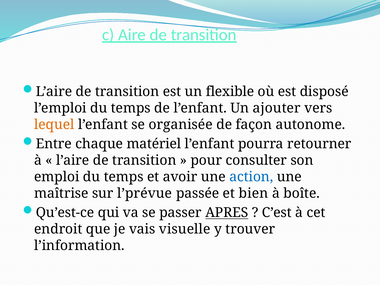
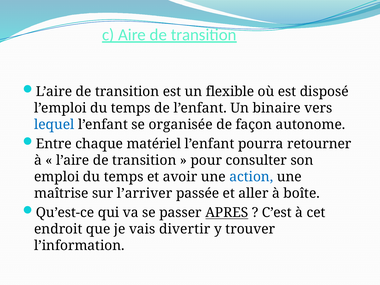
ajouter: ajouter -> binaire (277, 108)
lequel colour: orange -> blue (54, 125)
l’prévue: l’prévue -> l’arriver (145, 193)
bien: bien -> aller (253, 193)
visuelle: visuelle -> divertir (185, 229)
